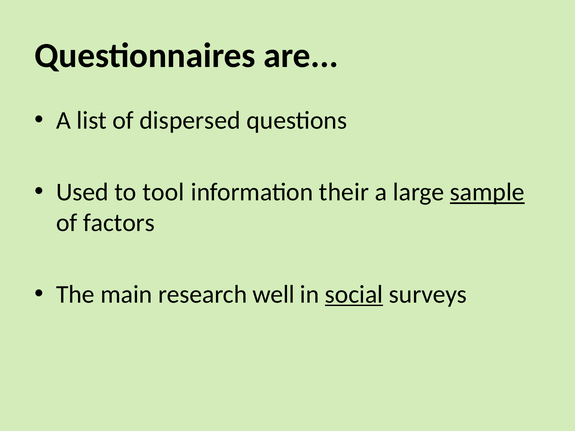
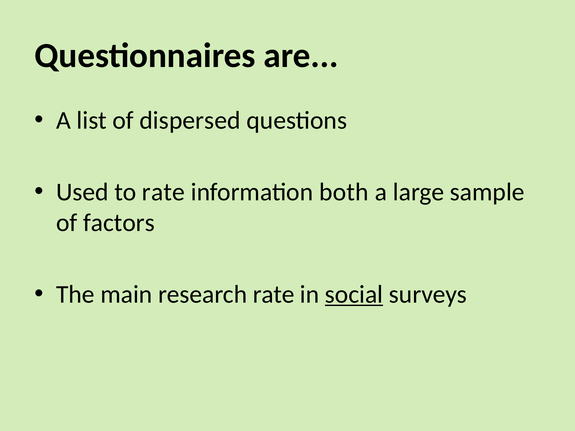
to tool: tool -> rate (163, 192)
their: their -> both (344, 192)
sample underline: present -> none (487, 192)
research well: well -> rate (274, 294)
